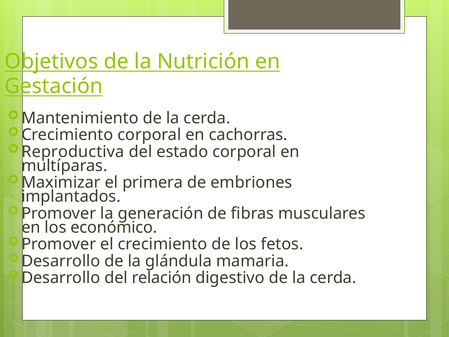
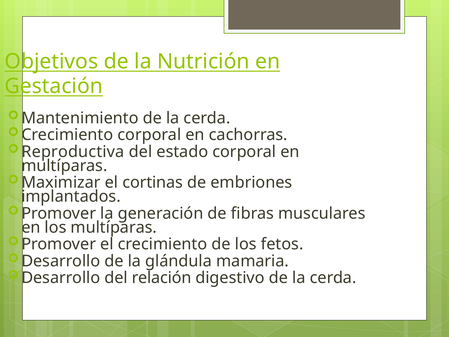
primera: primera -> cortinas (153, 182)
los económico: económico -> multíparas (114, 227)
